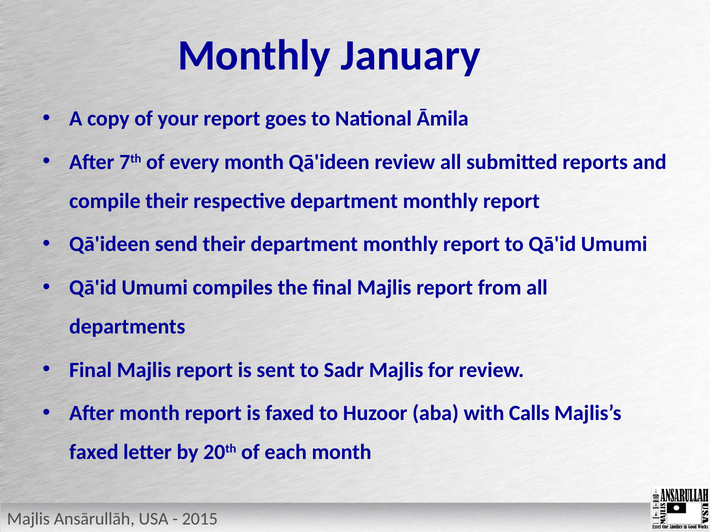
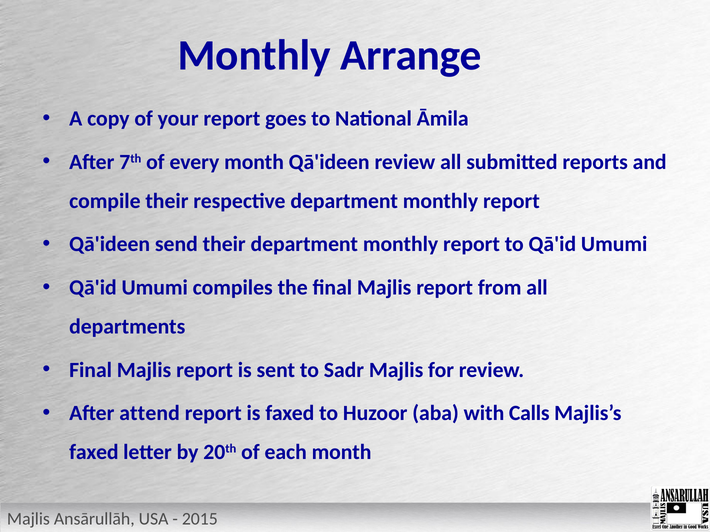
January: January -> Arrange (411, 56)
After month: month -> attend (150, 414)
